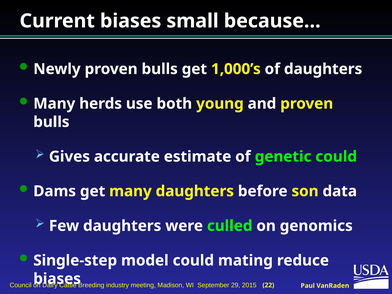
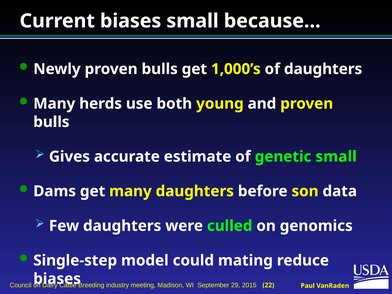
genetic could: could -> small (336, 157)
